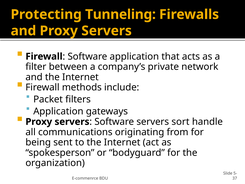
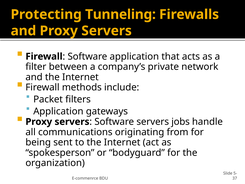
sort: sort -> jobs (181, 122)
